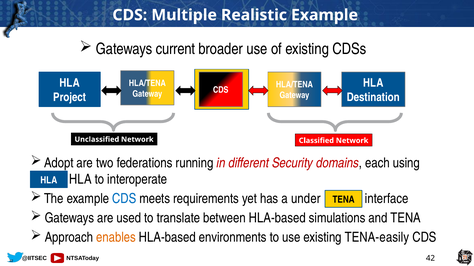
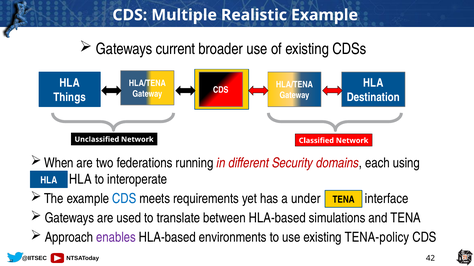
Project: Project -> Things (70, 97)
Adopt: Adopt -> When (59, 163)
enables colour: orange -> purple (116, 238)
TENA-easily: TENA-easily -> TENA-policy (377, 238)
